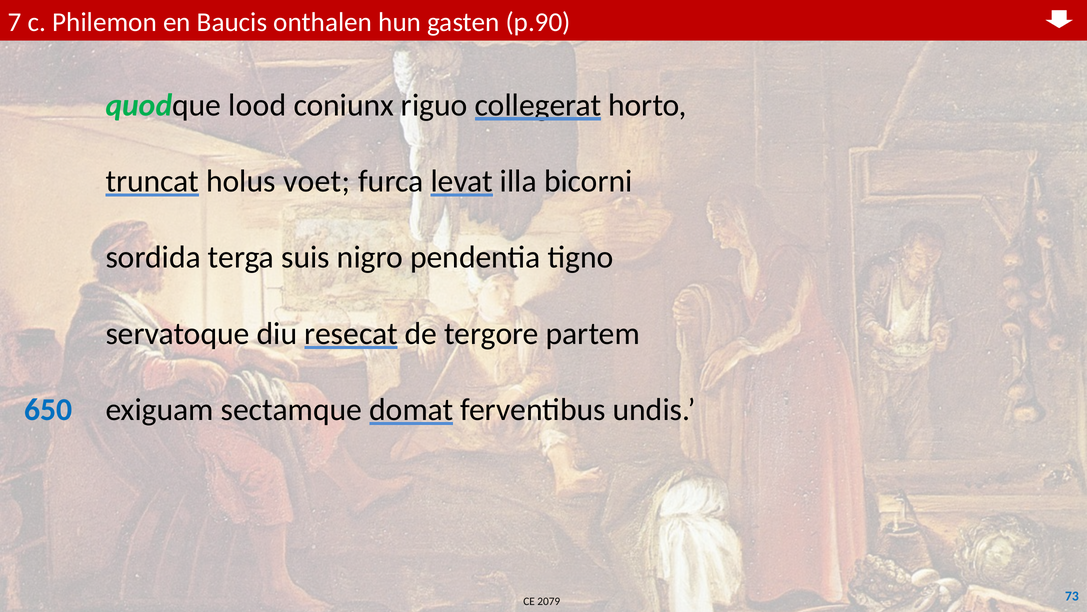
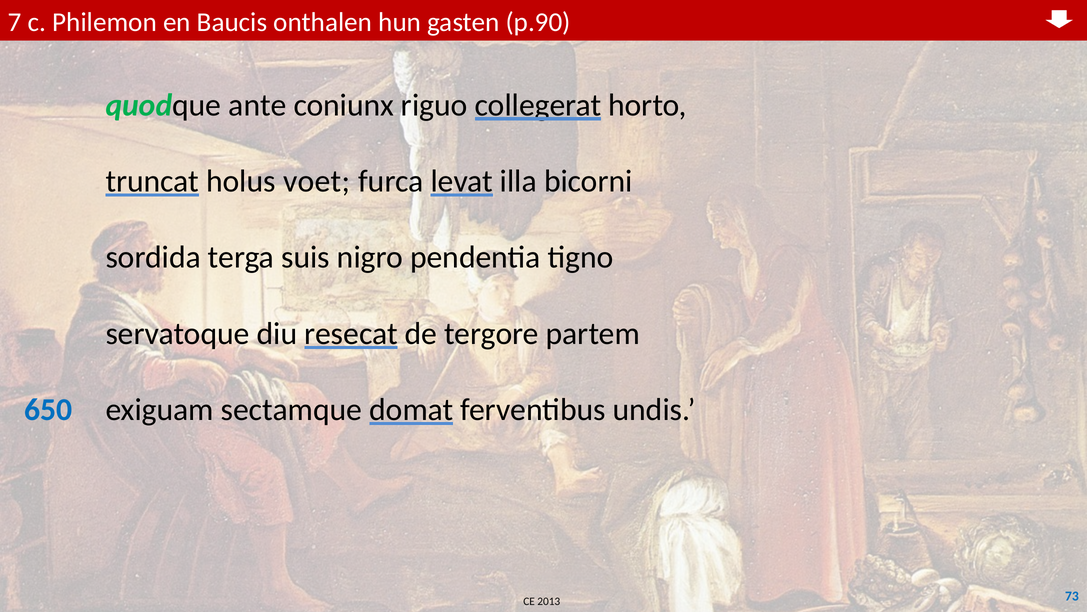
lood: lood -> ante (257, 105)
2079: 2079 -> 2013 (549, 601)
